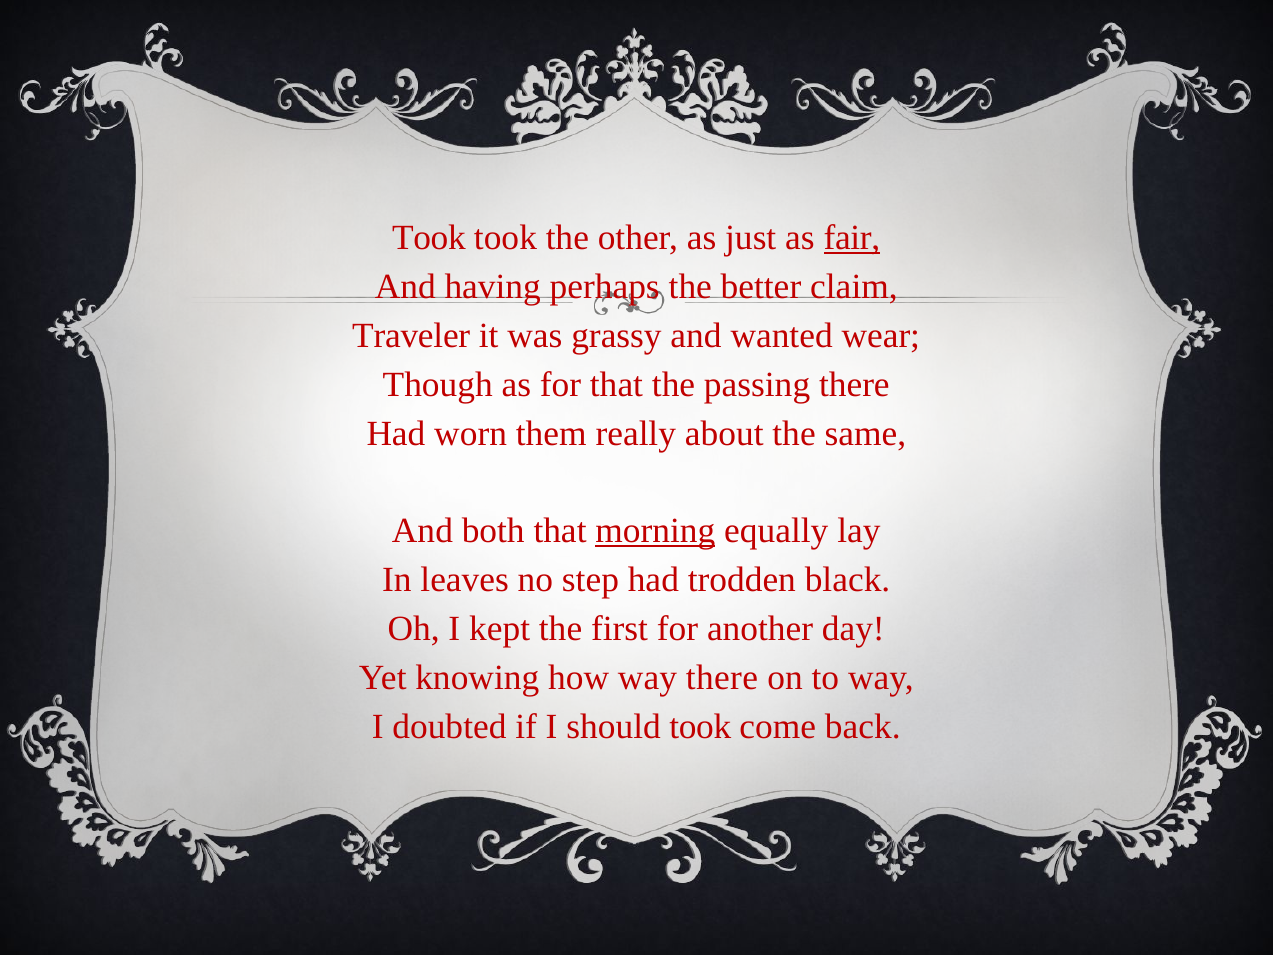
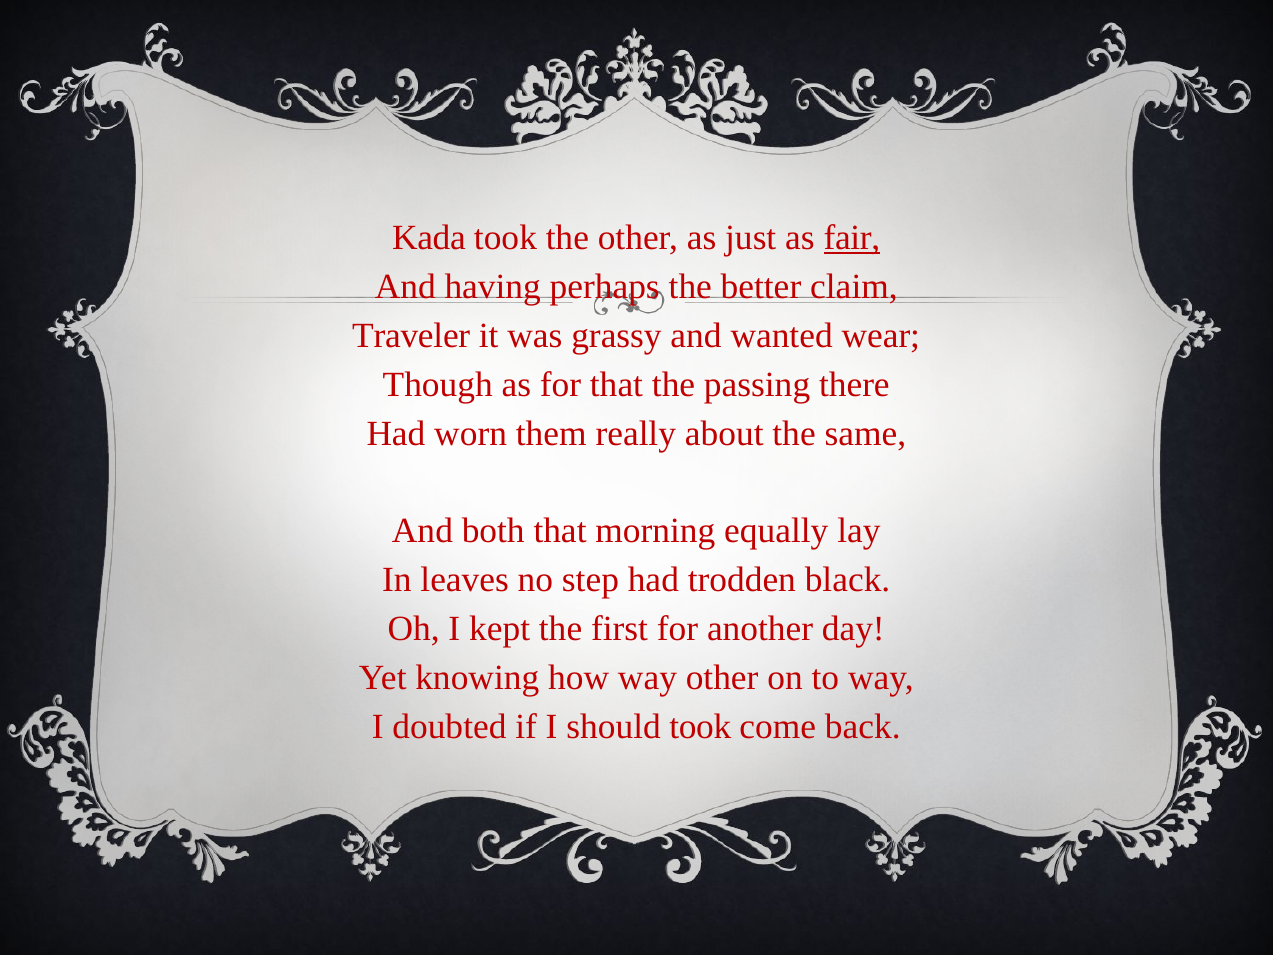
Took: Took -> Kada (429, 238)
morning underline: present -> none (655, 531)
way there: there -> other (722, 677)
